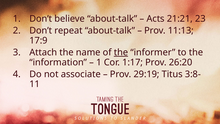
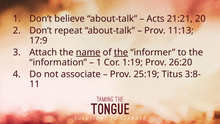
23: 23 -> 20 (200, 19)
name underline: none -> present (88, 52)
1:17: 1:17 -> 1:19 (133, 62)
29:19: 29:19 -> 25:19 (147, 74)
